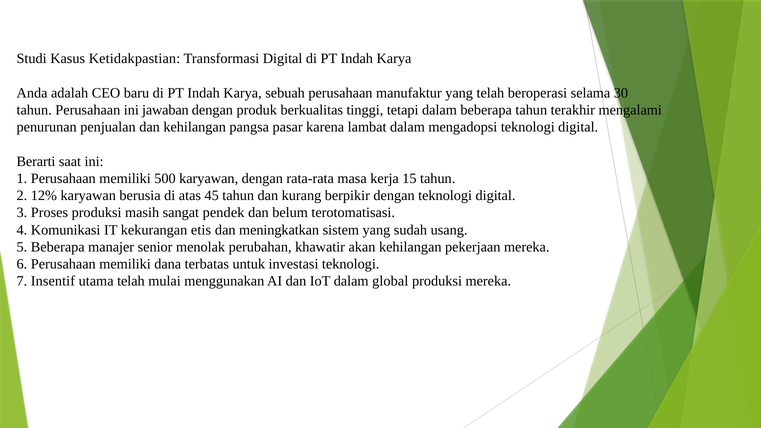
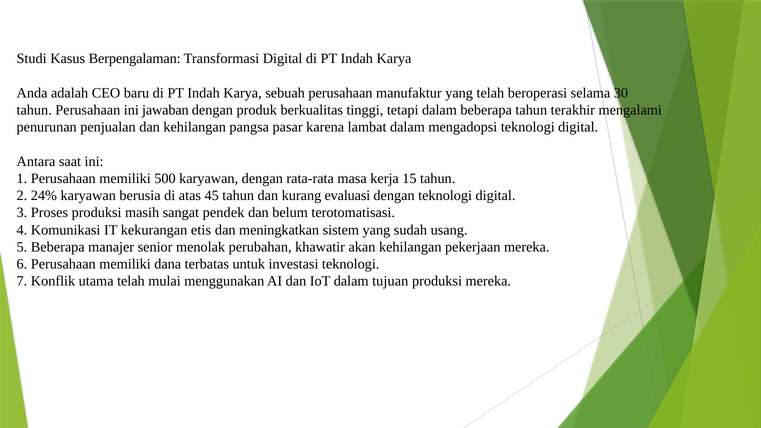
Ketidakpastian: Ketidakpastian -> Berpengalaman (135, 59)
Berarti: Berarti -> Antara (36, 161)
12%: 12% -> 24% (44, 196)
berpikir: berpikir -> evaluasi (347, 196)
Insentif: Insentif -> Konflik (53, 281)
global: global -> tujuan (390, 281)
